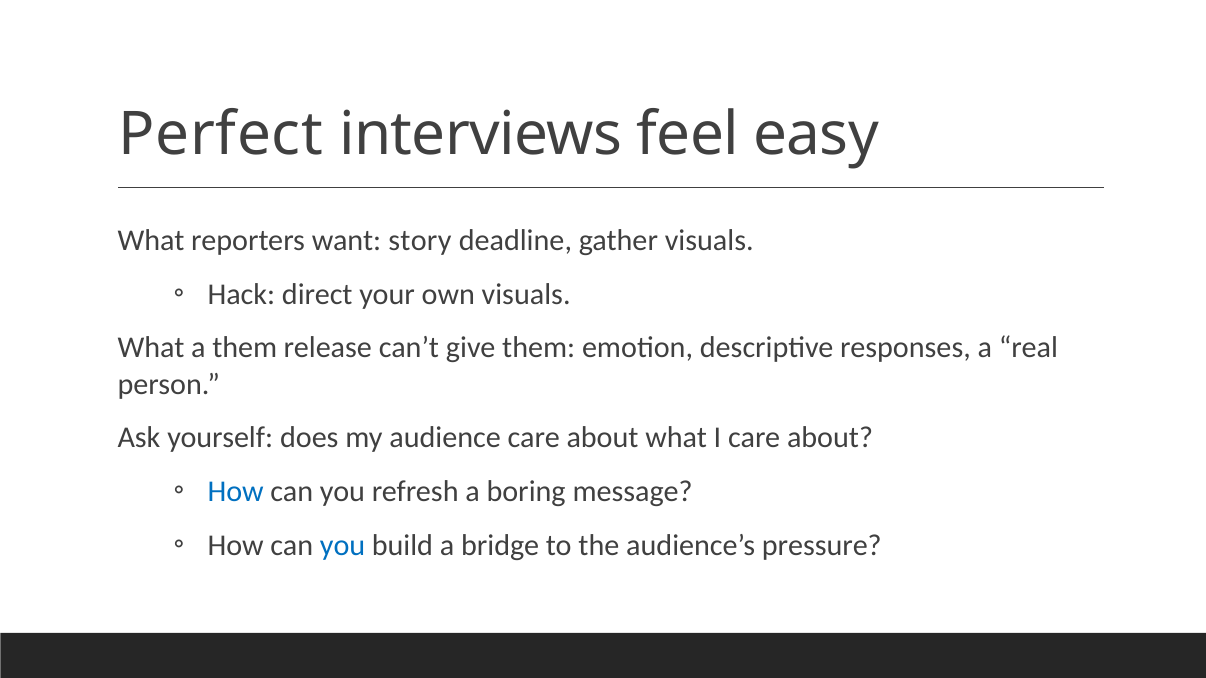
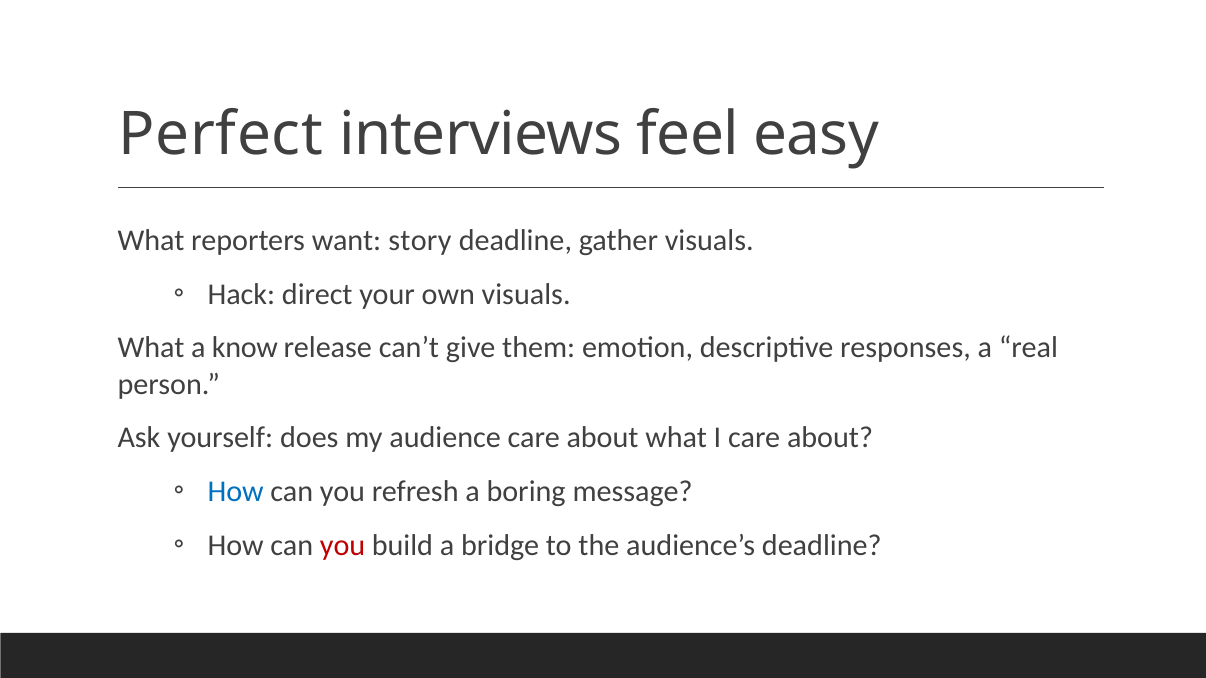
a them: them -> know (245, 348)
you colour: blue -> red (343, 546)
audience’s pressure: pressure -> deadline (822, 546)
